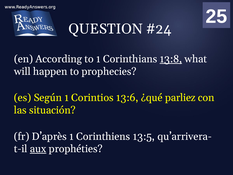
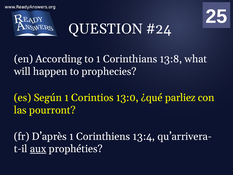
13:8 underline: present -> none (171, 59)
13:6: 13:6 -> 13:0 (127, 98)
situación: situación -> pourront (52, 110)
13:5: 13:5 -> 13:4 (144, 136)
